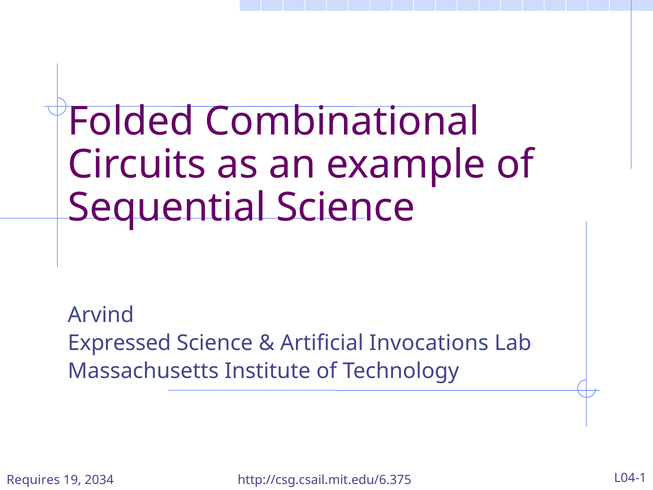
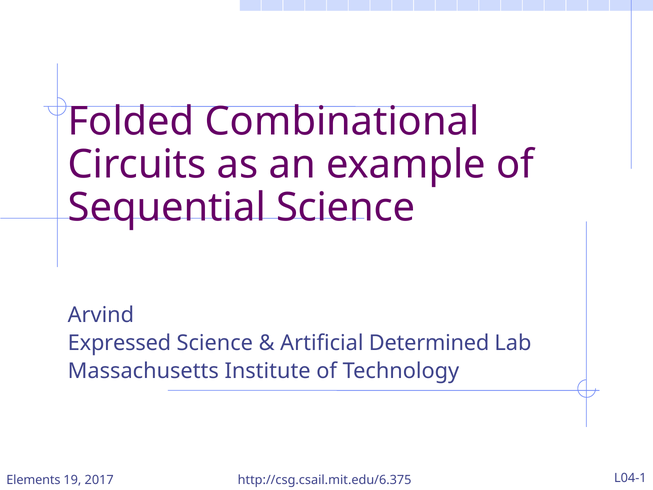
Invocations: Invocations -> Determined (429, 343)
Requires: Requires -> Elements (33, 480)
2034: 2034 -> 2017 (99, 480)
